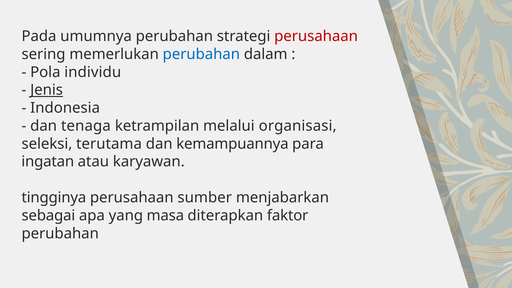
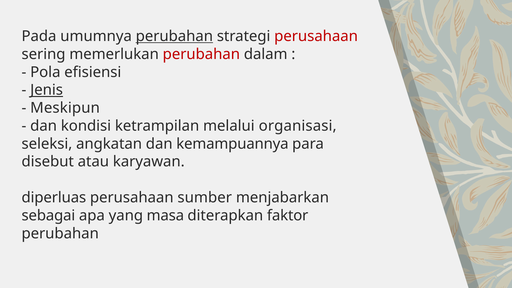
perubahan underline: none -> present (174, 36)
perubahan colour: blue -> red (201, 54)
individu: individu -> efisiensi (93, 72)
Indonesia: Indonesia -> Meskipun (65, 108)
tenaga: tenaga -> kondisi (86, 126)
terutama: terutama -> angkatan (109, 144)
ingatan: ingatan -> disebut (48, 162)
tingginya: tingginya -> diperluas (54, 198)
